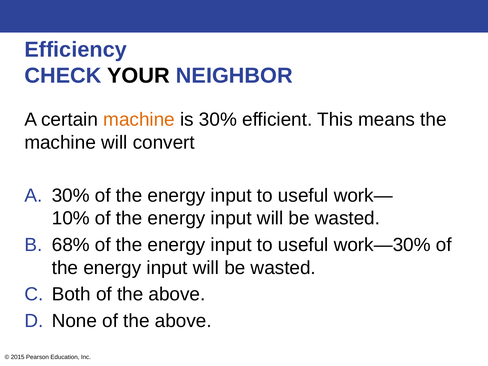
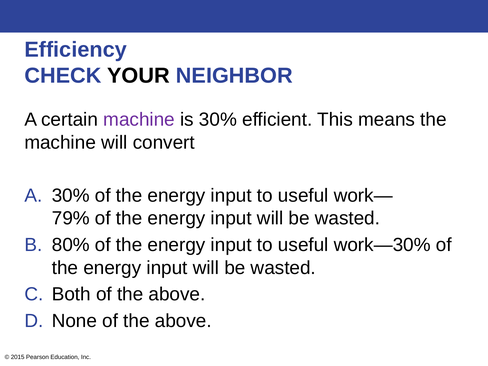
machine colour: orange -> purple (139, 120)
10%: 10% -> 79% (71, 218)
68%: 68% -> 80% (71, 245)
